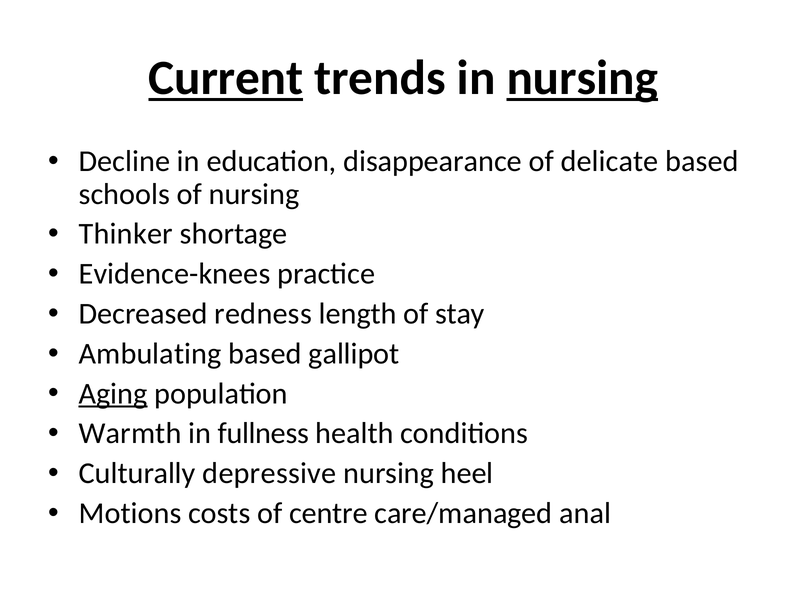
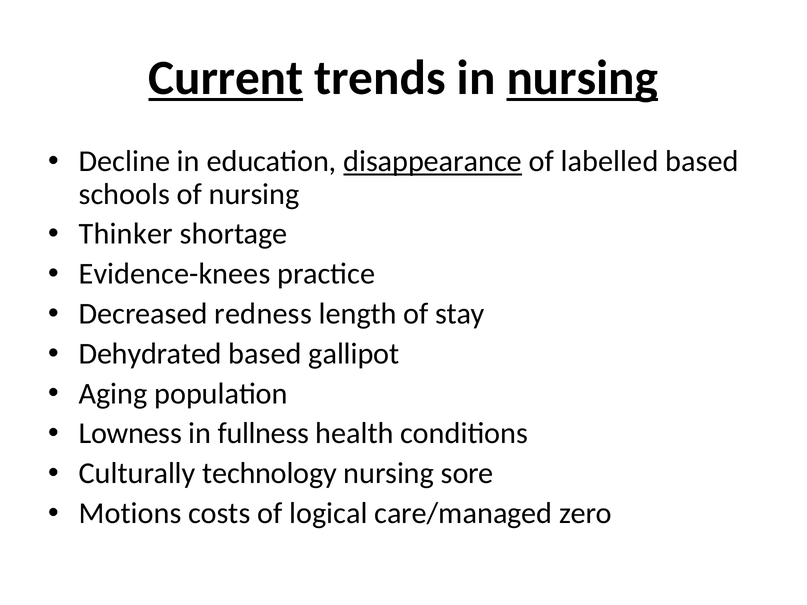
disappearance underline: none -> present (433, 161)
delicate: delicate -> labelled (610, 161)
Ambulating: Ambulating -> Dehydrated (150, 354)
Aging underline: present -> none (113, 394)
Warmth: Warmth -> Lowness (130, 434)
depressive: depressive -> technology (270, 474)
heel: heel -> sore (467, 474)
centre: centre -> logical (328, 513)
anal: anal -> zero (586, 513)
